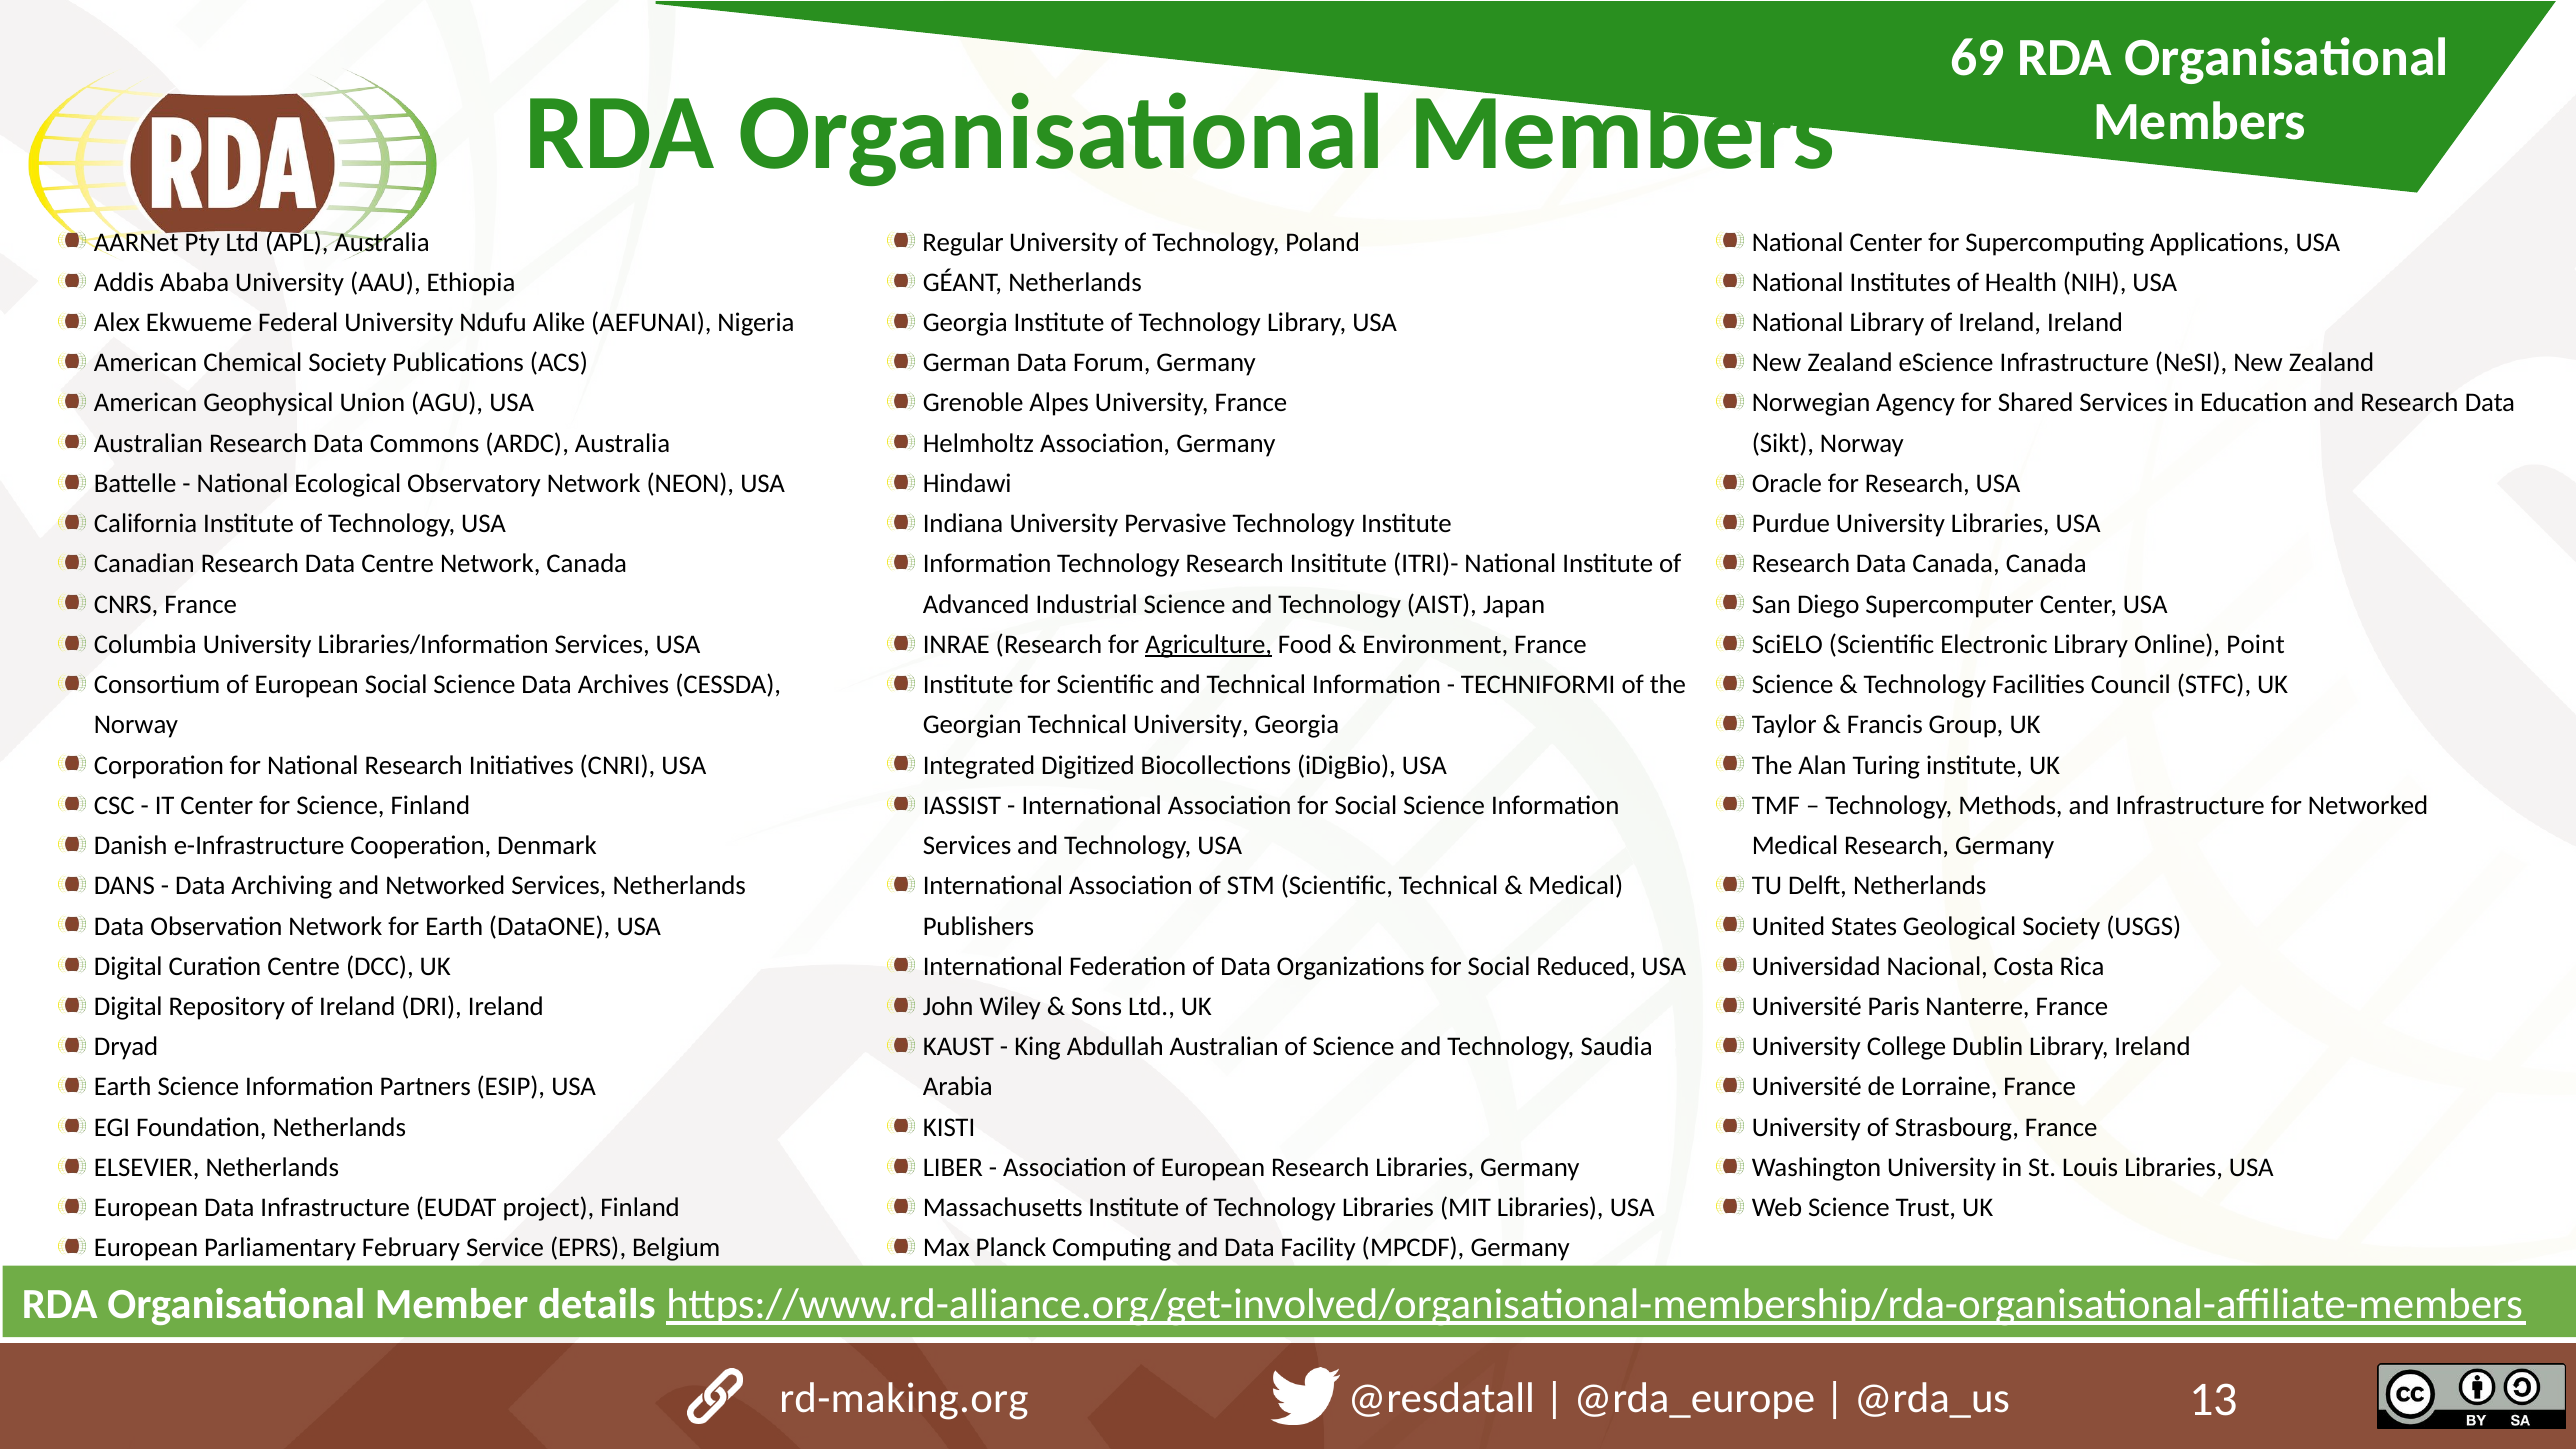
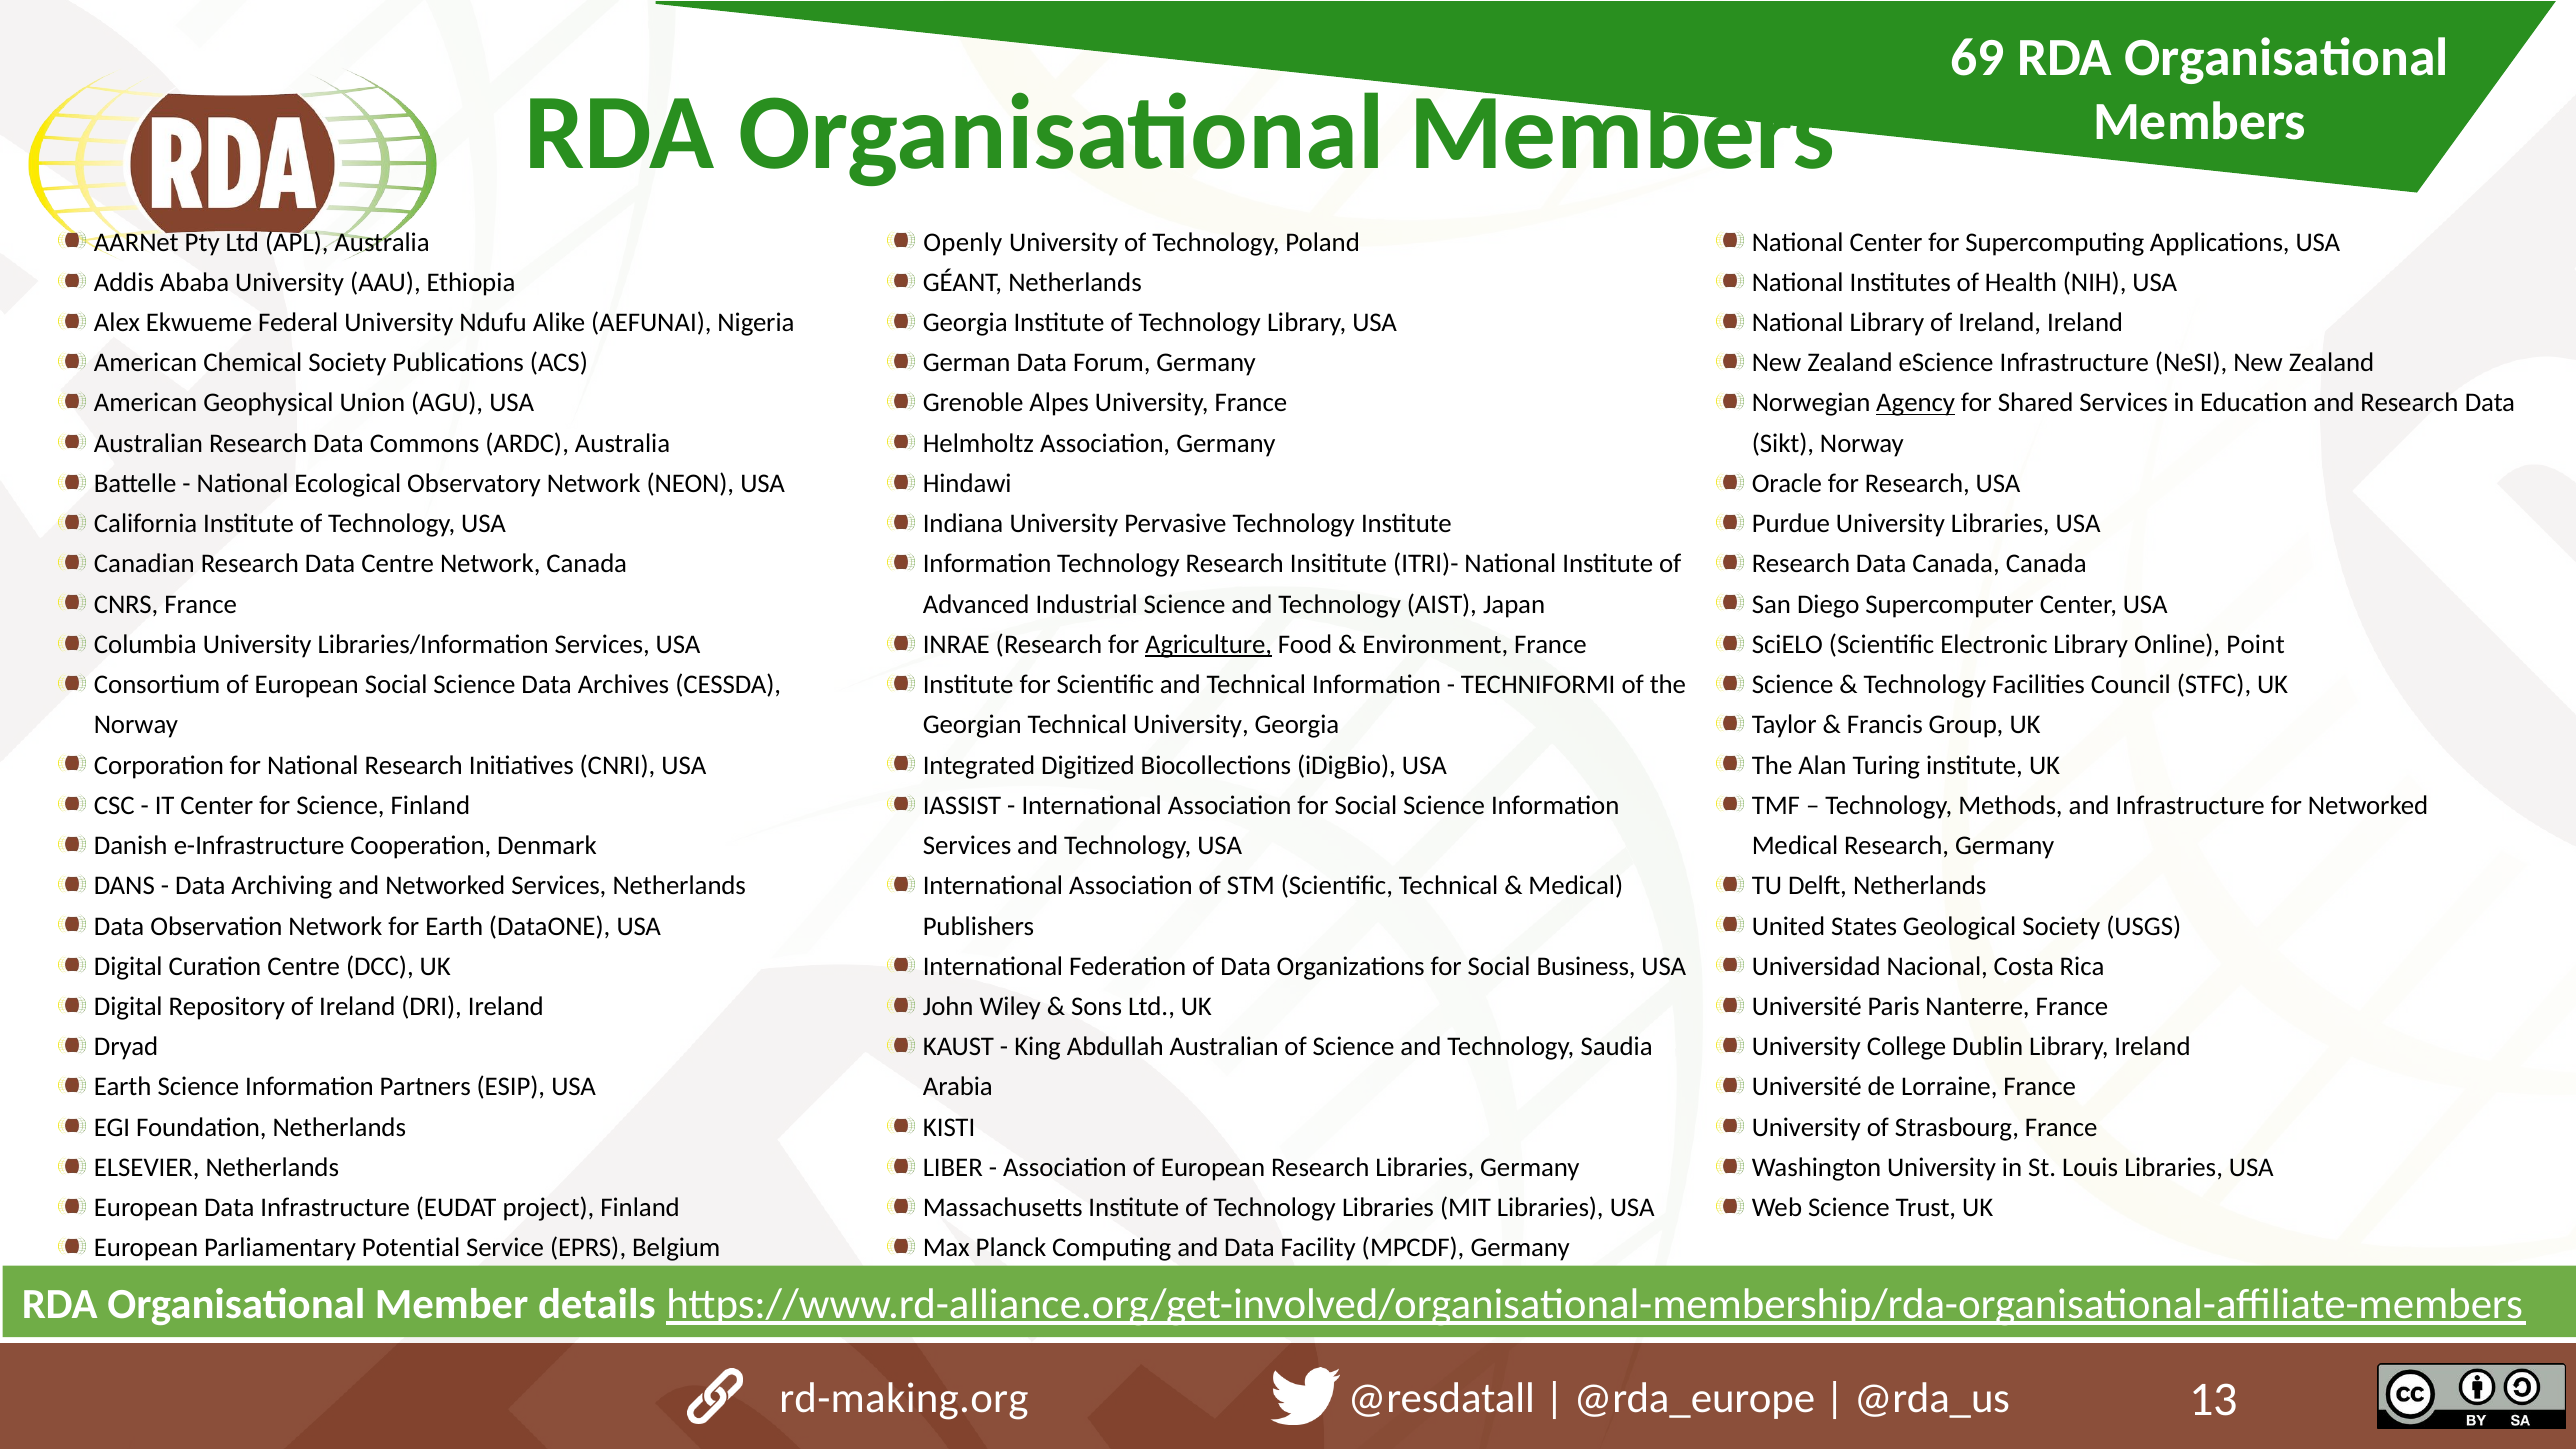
Regular: Regular -> Openly (963, 242)
Agency underline: none -> present (1916, 403)
Reduced: Reduced -> Business (1586, 966)
February: February -> Potential (411, 1248)
